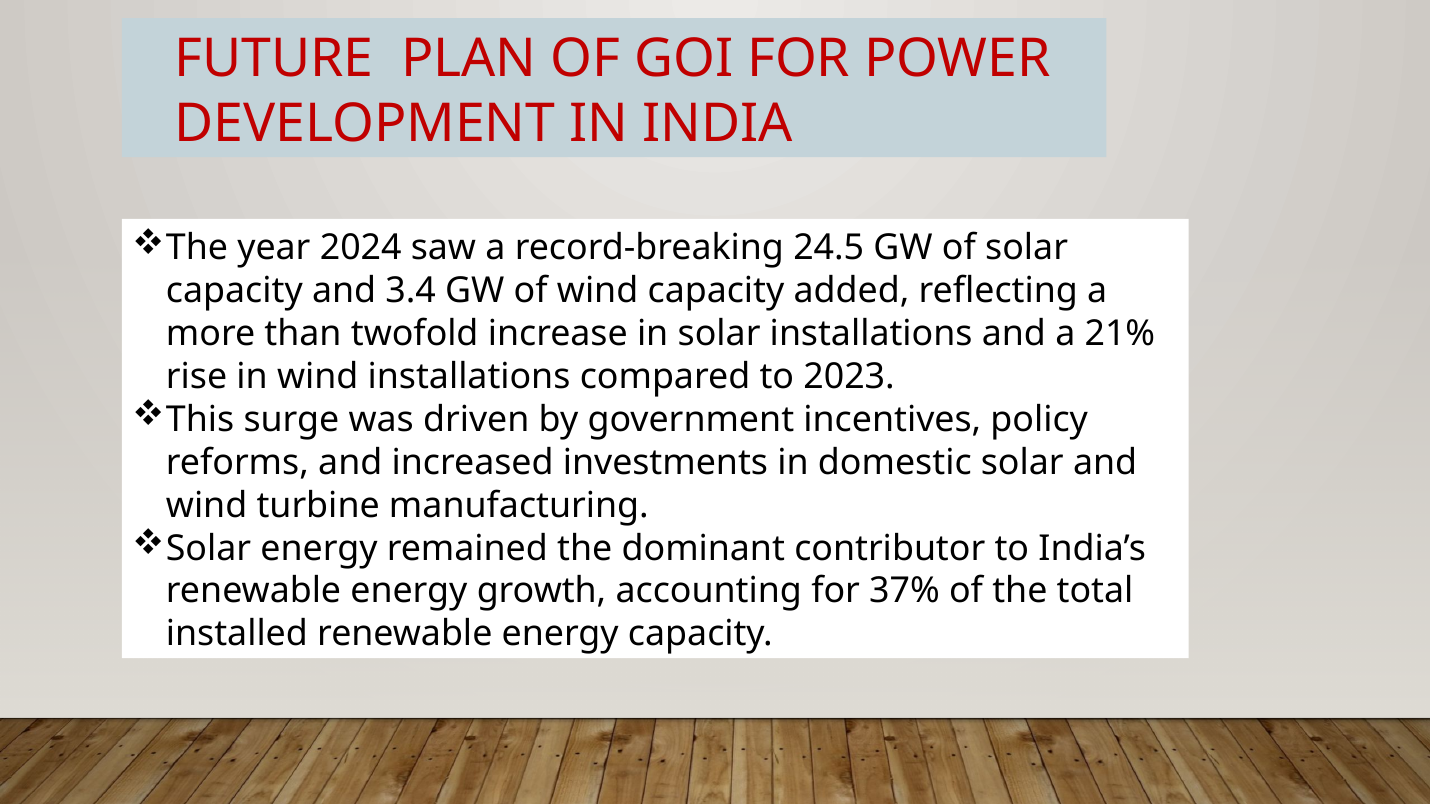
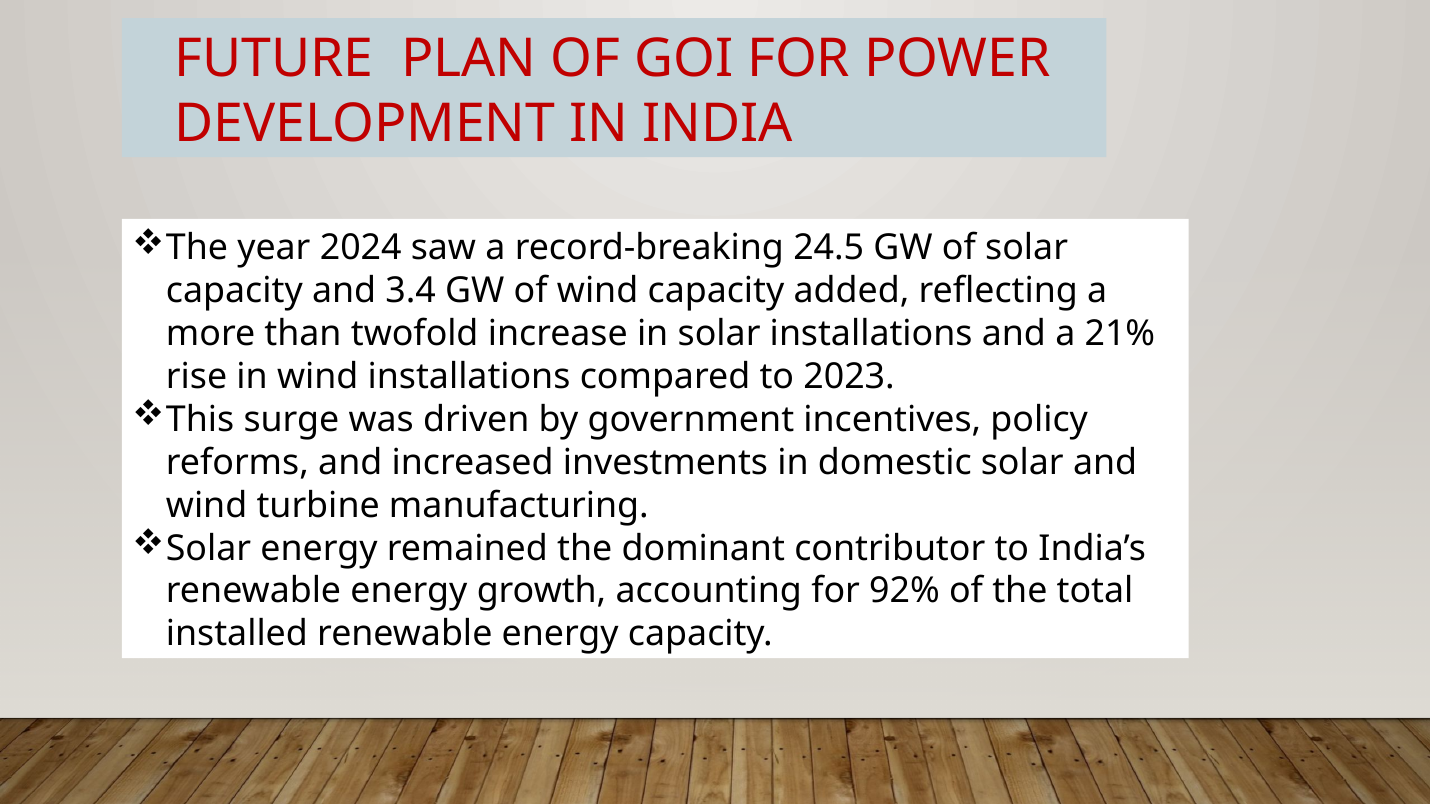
37%: 37% -> 92% (904, 591)
